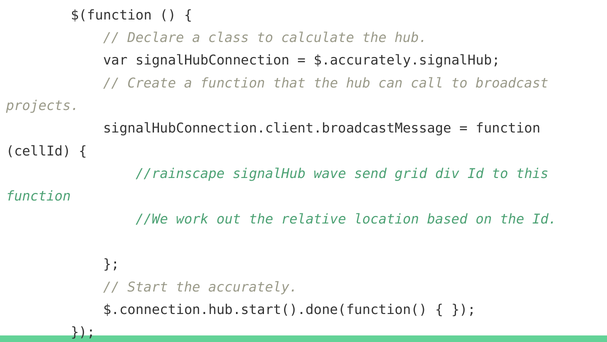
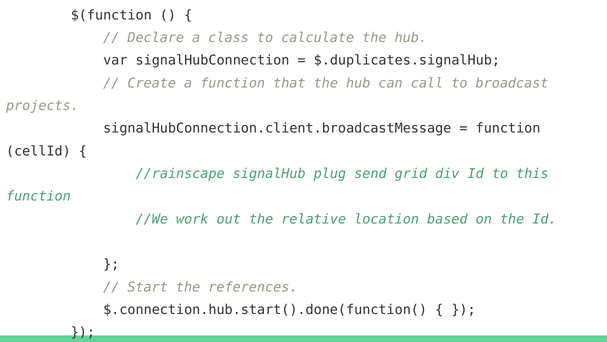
$.accurately.signalHub: $.accurately.signalHub -> $.duplicates.signalHub (407, 60)
wave: wave -> plug (330, 173)
accurately: accurately -> references (253, 287)
